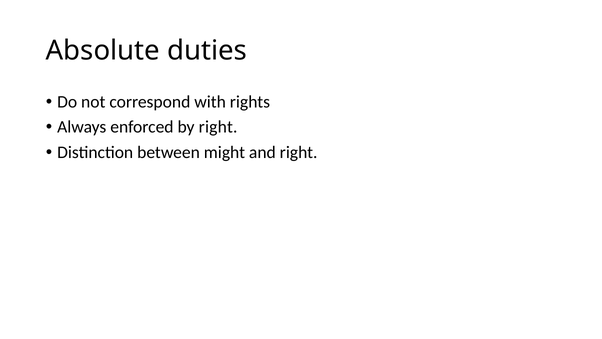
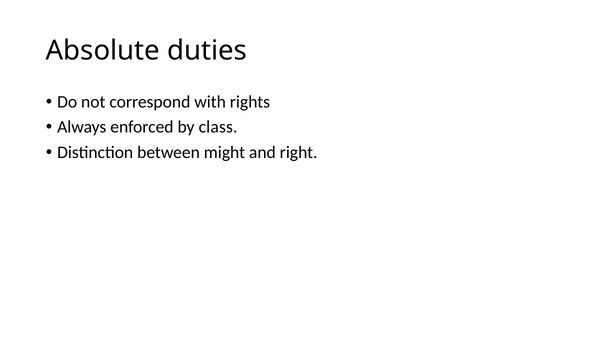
by right: right -> class (218, 127)
